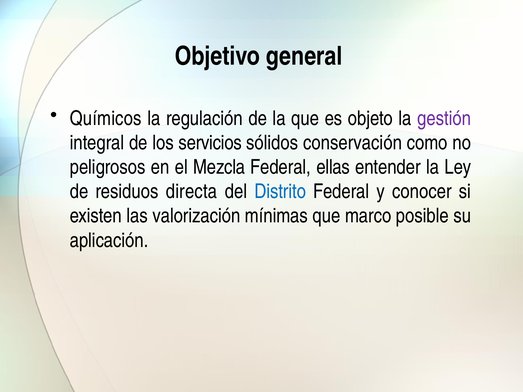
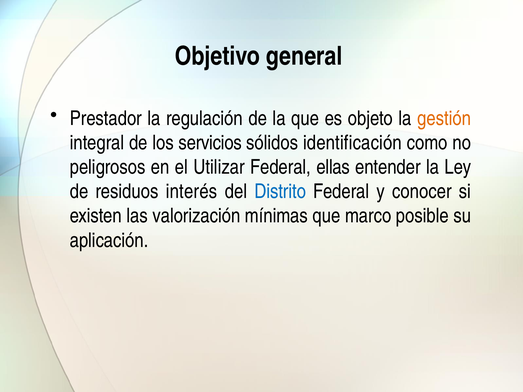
Químicos: Químicos -> Prestador (106, 118)
gestión colour: purple -> orange (444, 118)
conservación: conservación -> identificación (352, 143)
Mezcla: Mezcla -> Utilizar (219, 167)
directa: directa -> interés (192, 192)
